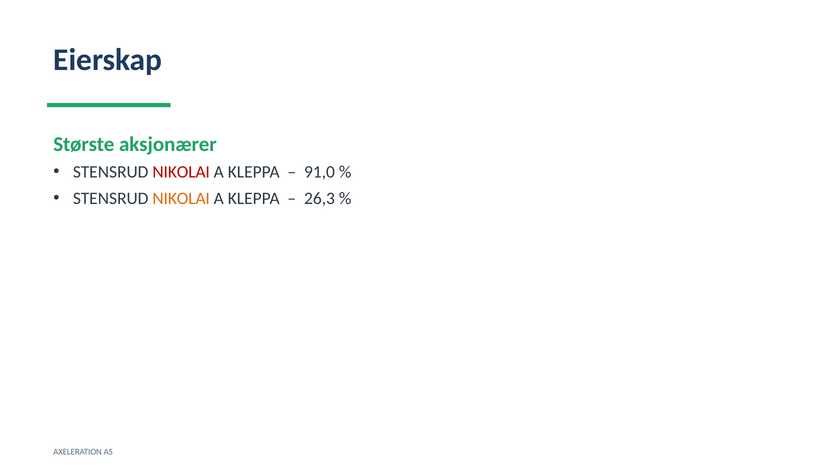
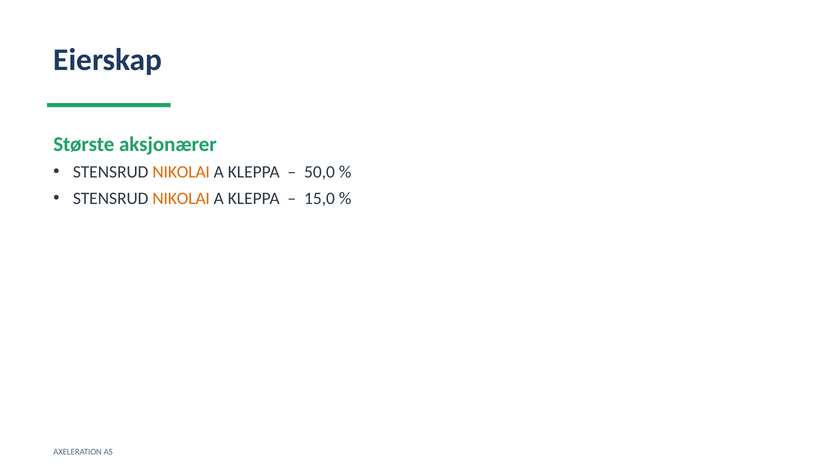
NIKOLAI colour: red -> orange (181, 172)
91,0: 91,0 -> 50,0 (320, 172)
26,3: 26,3 -> 15,0 (320, 198)
